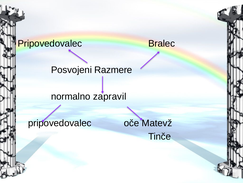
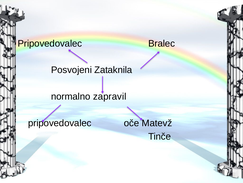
Razmere: Razmere -> Zataknila (113, 70)
